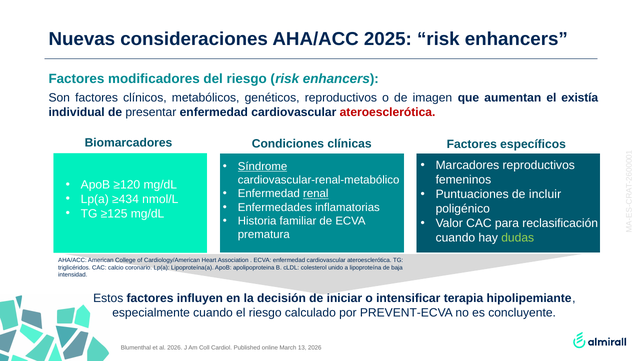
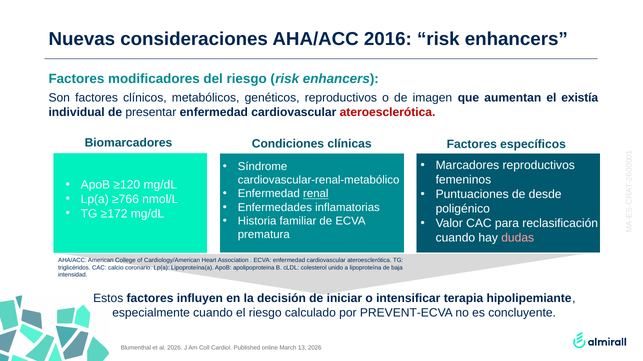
2025: 2025 -> 2016 (388, 39)
Síndrome underline: present -> none (263, 167)
incluir: incluir -> desde (545, 195)
≥434: ≥434 -> ≥766 (126, 200)
≥125: ≥125 -> ≥172 (114, 214)
dudas colour: light green -> pink (518, 238)
